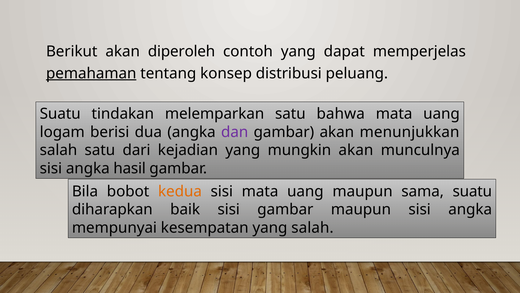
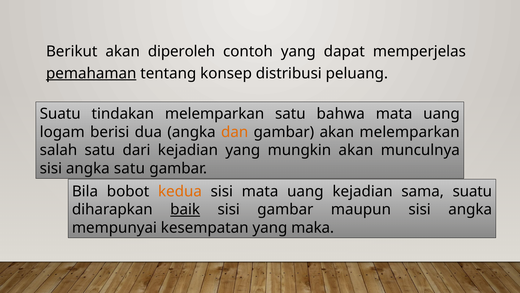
dan colour: purple -> orange (235, 132)
akan menunjukkan: menunjukkan -> melemparkan (410, 132)
angka hasil: hasil -> satu (129, 168)
uang maupun: maupun -> kejadian (363, 191)
baik underline: none -> present (185, 209)
yang salah: salah -> maka (313, 227)
